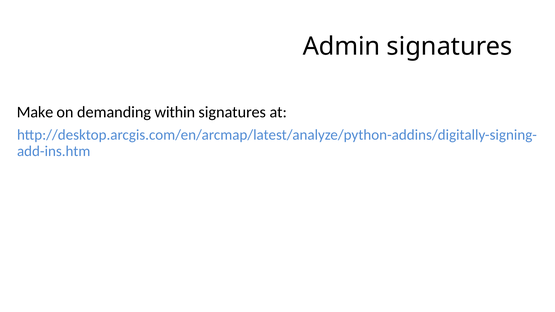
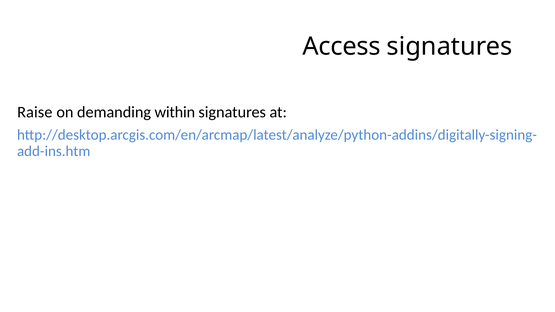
Admin: Admin -> Access (342, 47)
Make: Make -> Raise (35, 112)
